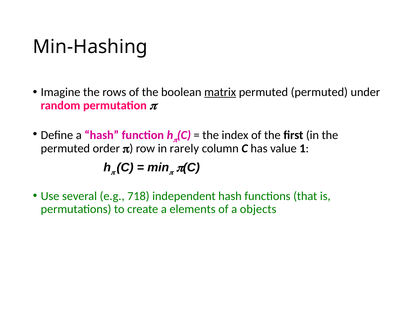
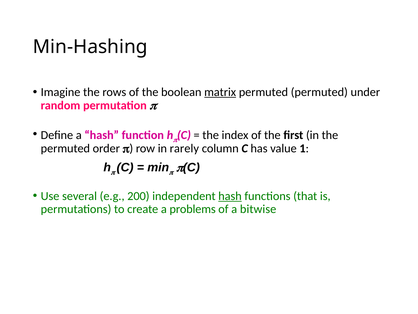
718: 718 -> 200 (138, 196)
hash underline: none -> present (230, 196)
elements: elements -> problems (193, 209)
objects: objects -> bitwise (258, 209)
